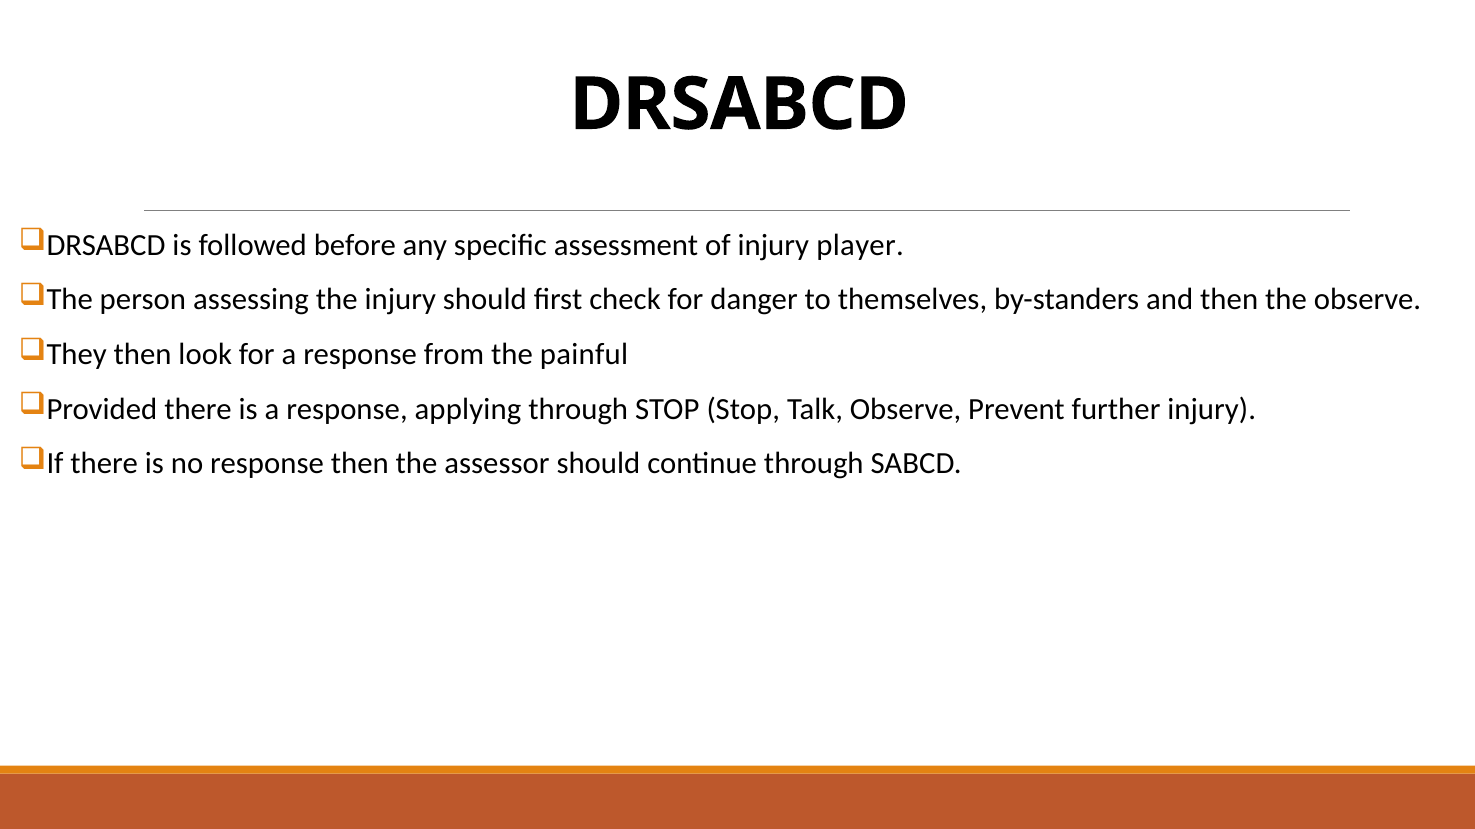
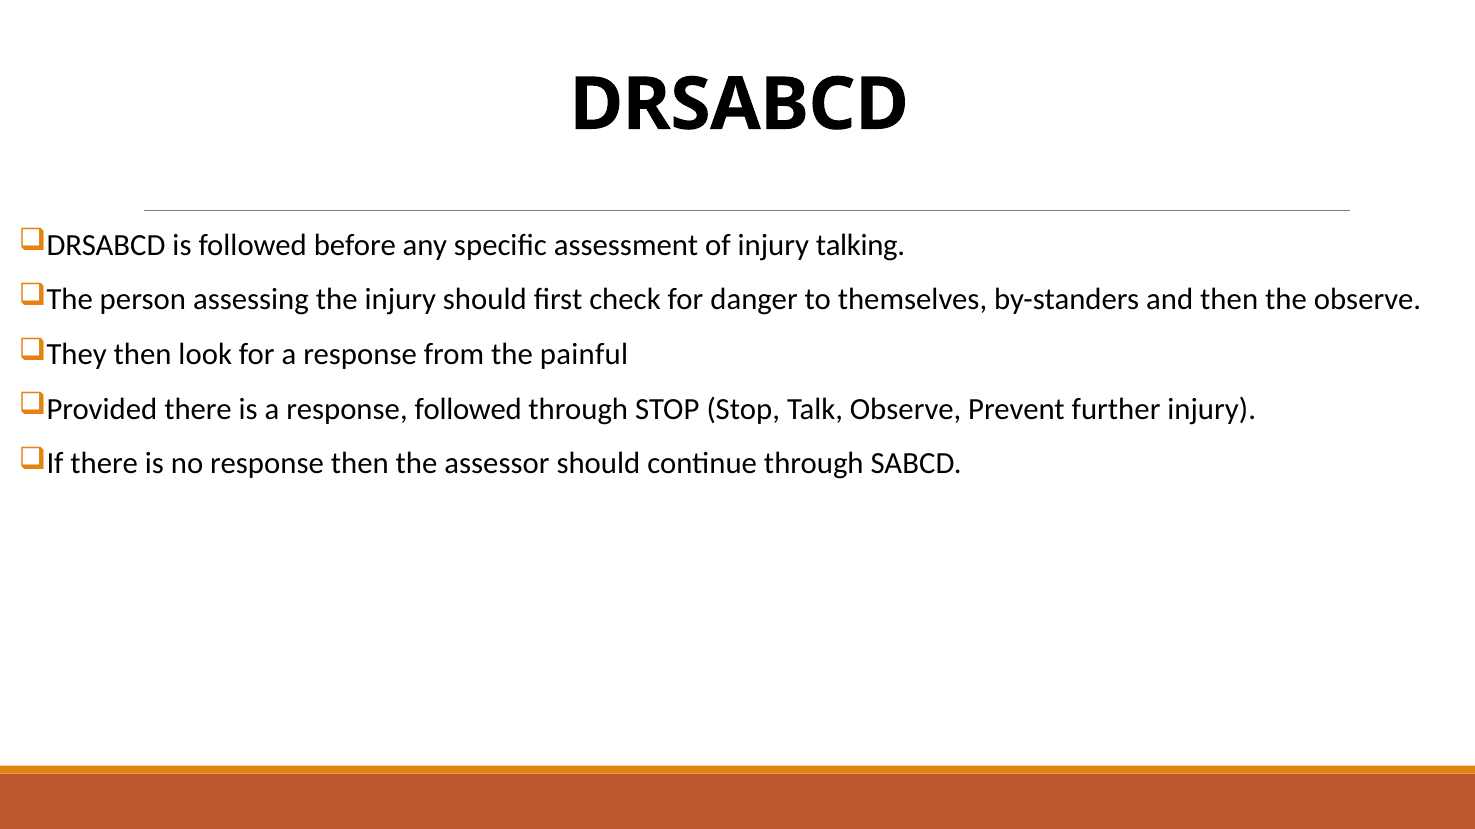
player: player -> talking (860, 245)
response applying: applying -> followed (468, 409)
